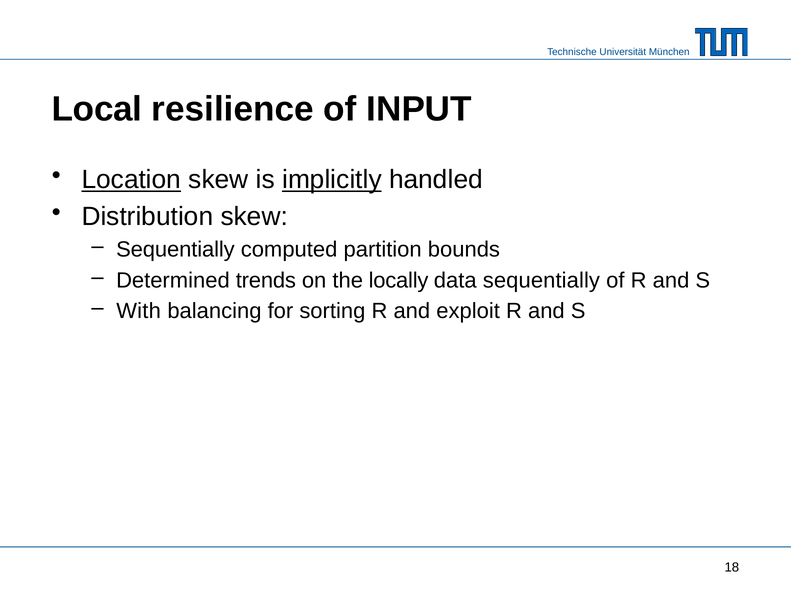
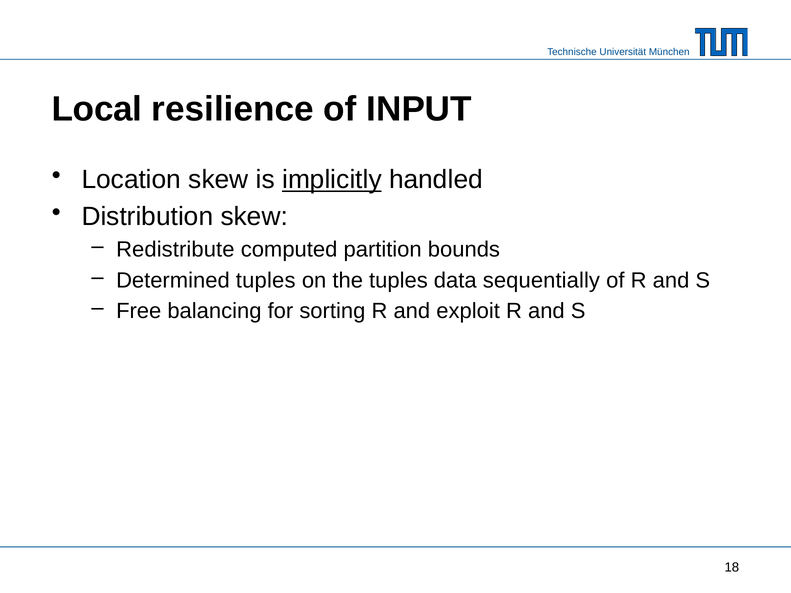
Location underline: present -> none (131, 180)
Sequentially: Sequentially -> Redistribute (175, 250)
Determined trends: trends -> tuples (266, 281)
the locally: locally -> tuples (398, 281)
With: With -> Free (139, 311)
